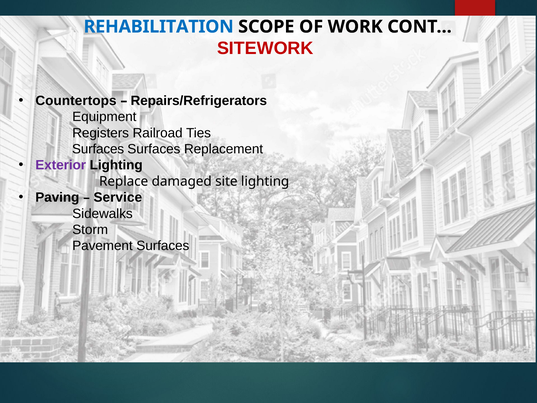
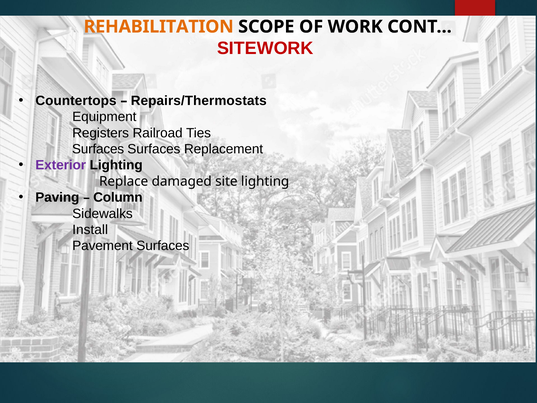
REHABILITATION colour: blue -> orange (159, 27)
Repairs/Refrigerators: Repairs/Refrigerators -> Repairs/Thermostats (199, 101)
Service: Service -> Column (118, 197)
Storm: Storm -> Install (90, 230)
